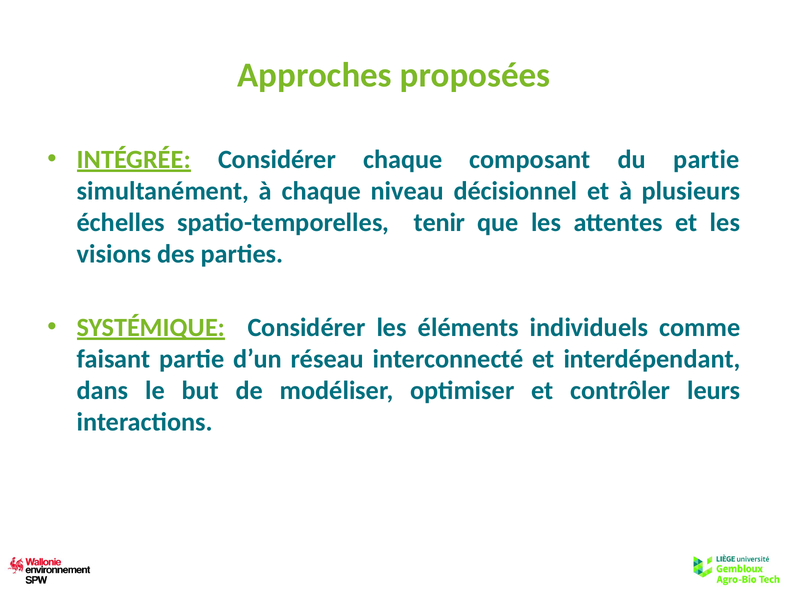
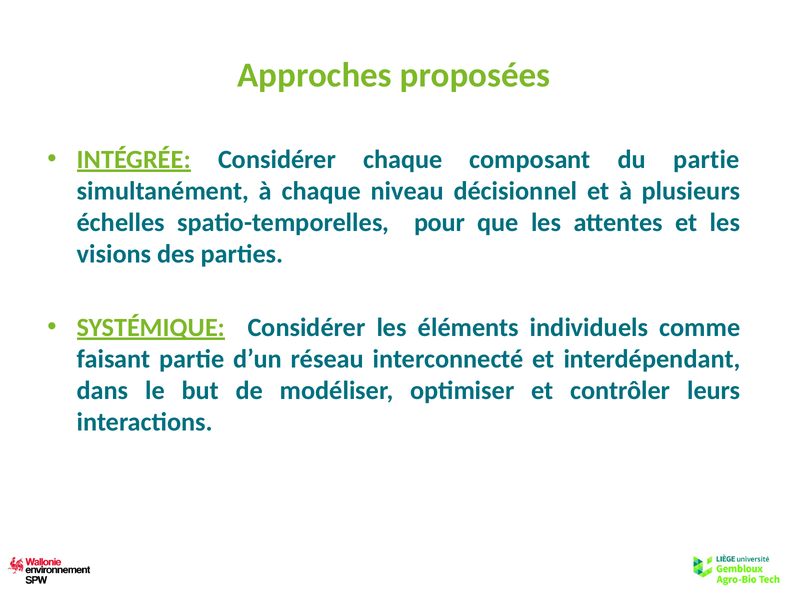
tenir: tenir -> pour (440, 222)
